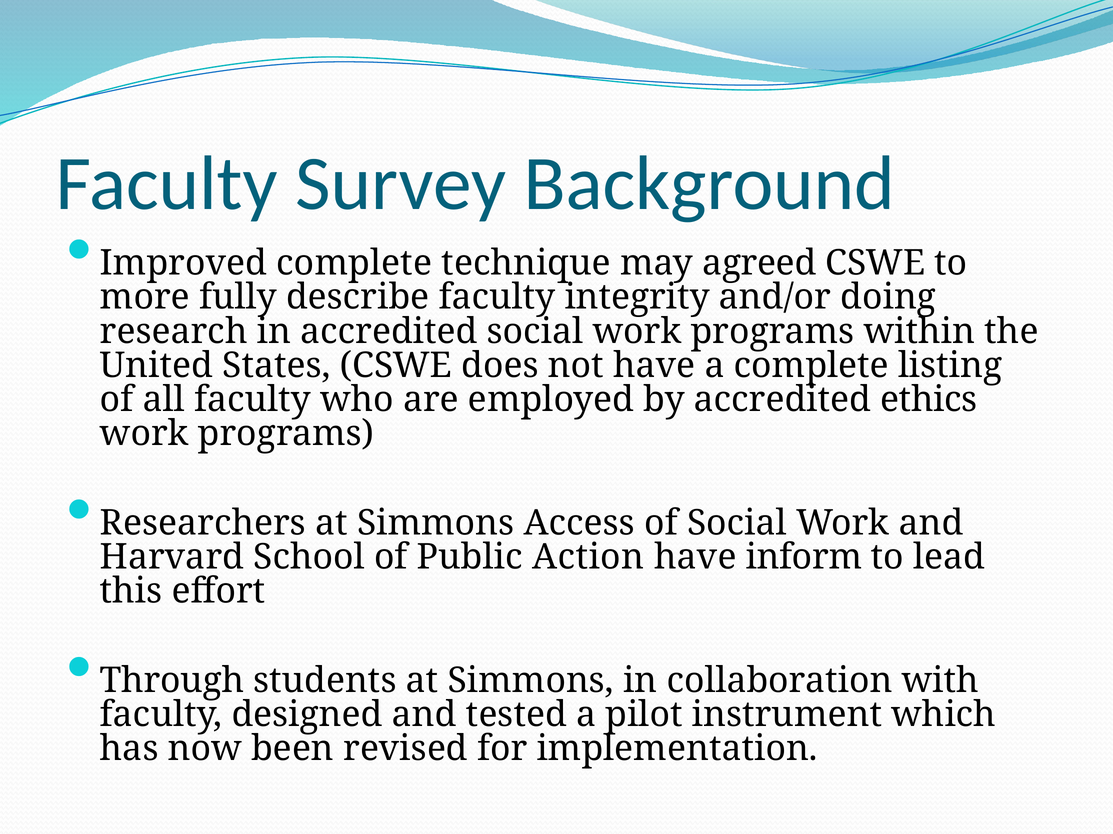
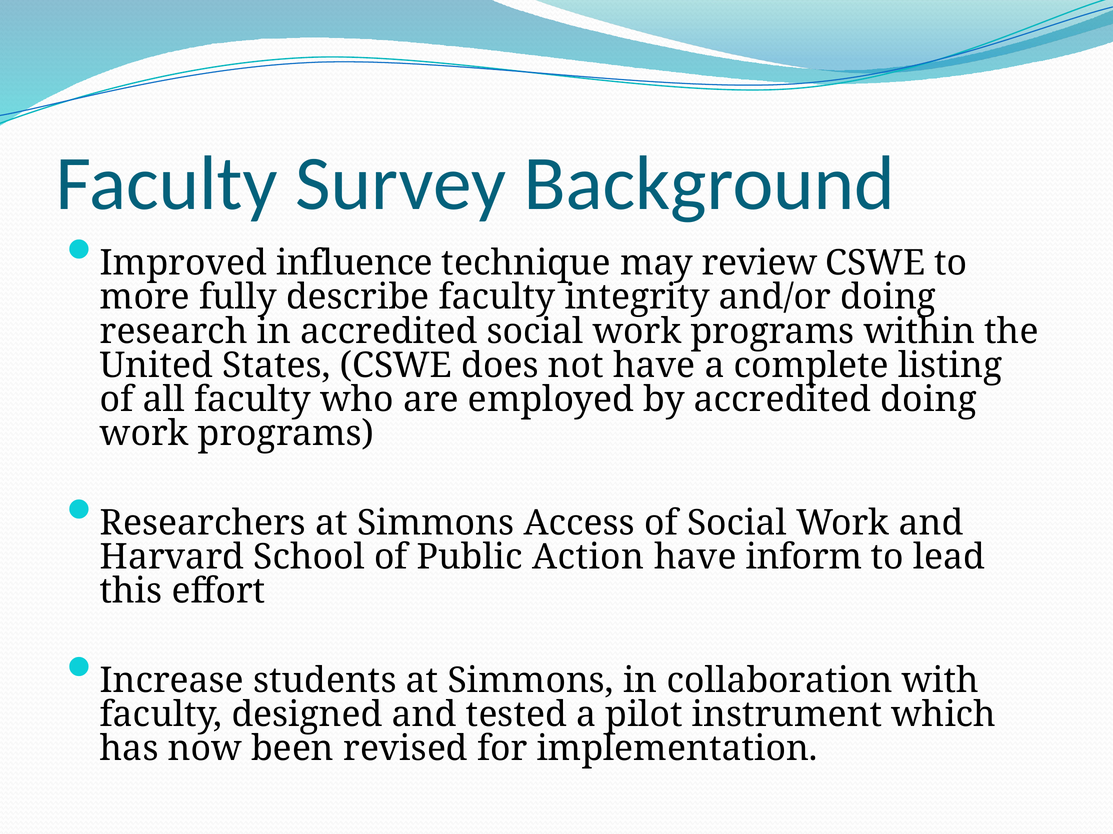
Improved complete: complete -> influence (354, 263)
agreed: agreed -> review (759, 263)
accredited ethics: ethics -> doing (929, 400)
Through: Through -> Increase (172, 681)
